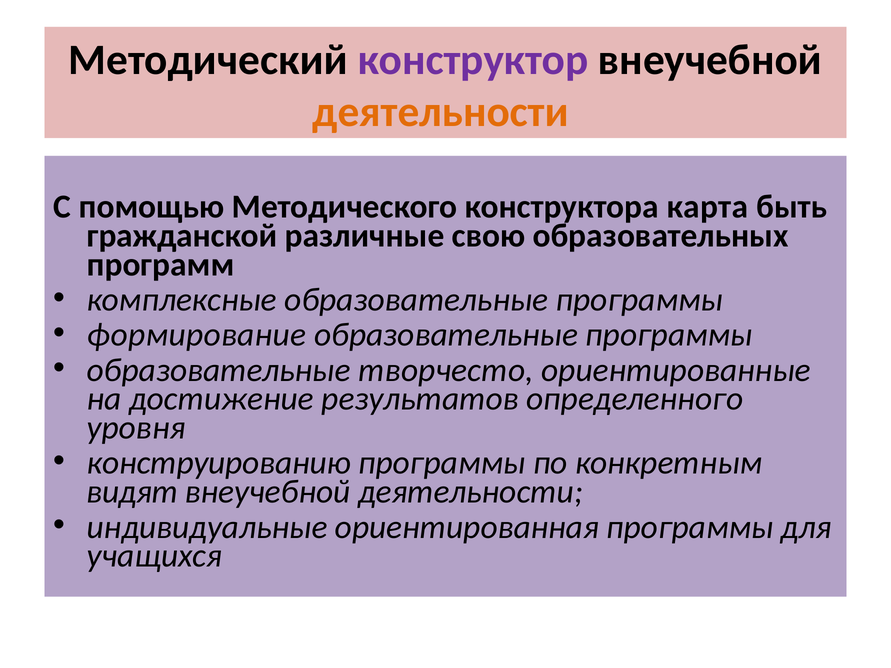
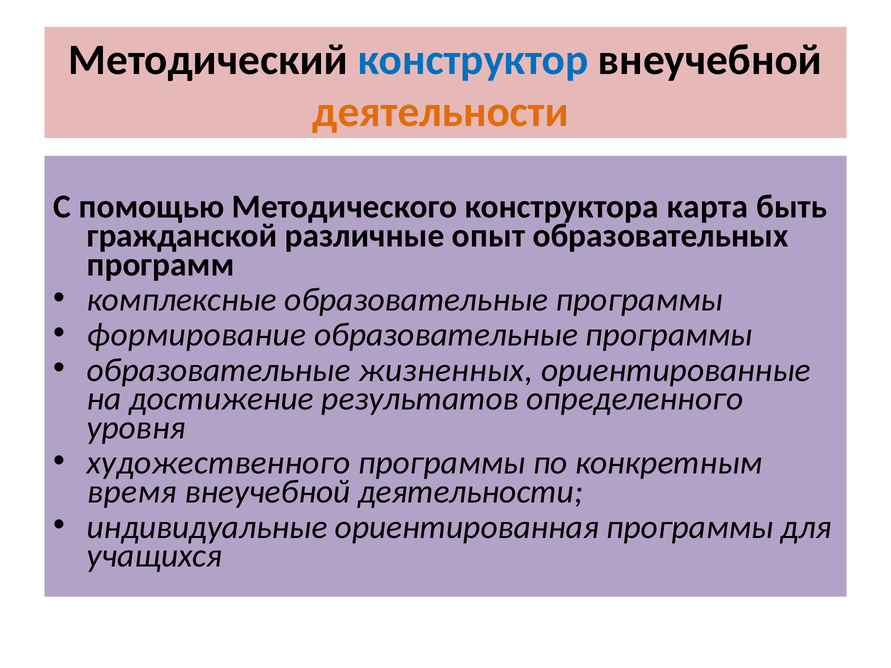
конструктор colour: purple -> blue (473, 60)
свою: свою -> опыт (488, 236)
творчесто: творчесто -> жизненных (446, 370)
конструированию: конструированию -> художественного (219, 463)
видят: видят -> время (132, 492)
